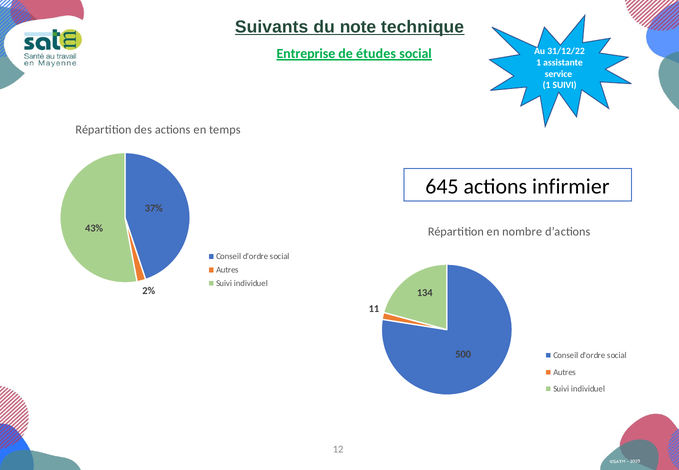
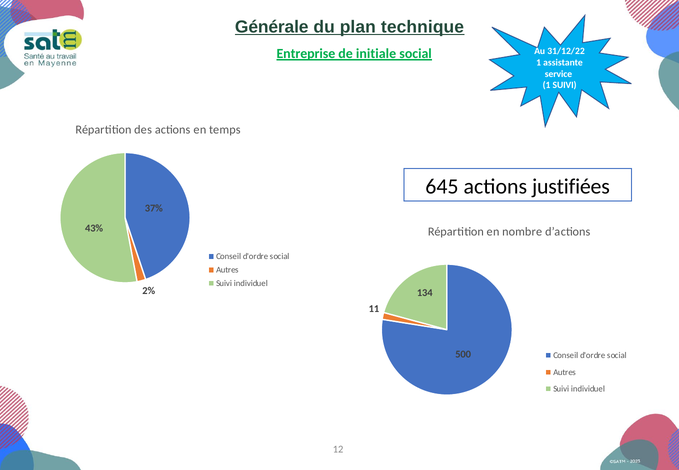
Suivants: Suivants -> Générale (272, 27)
note: note -> plan (358, 27)
études: études -> initiale (376, 54)
infirmier: infirmier -> justifiées (571, 186)
